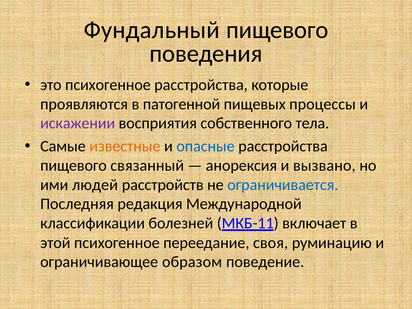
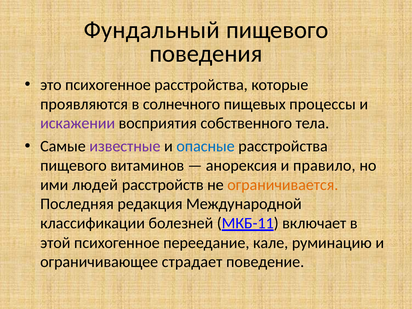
патогенной: патогенной -> солнечного (182, 104)
известные colour: orange -> purple (125, 146)
связанный: связанный -> витаминов (147, 166)
вызвано: вызвано -> правило (324, 166)
ограничивается colour: blue -> orange (283, 185)
своя: своя -> кале (271, 243)
образом: образом -> страдает (192, 262)
